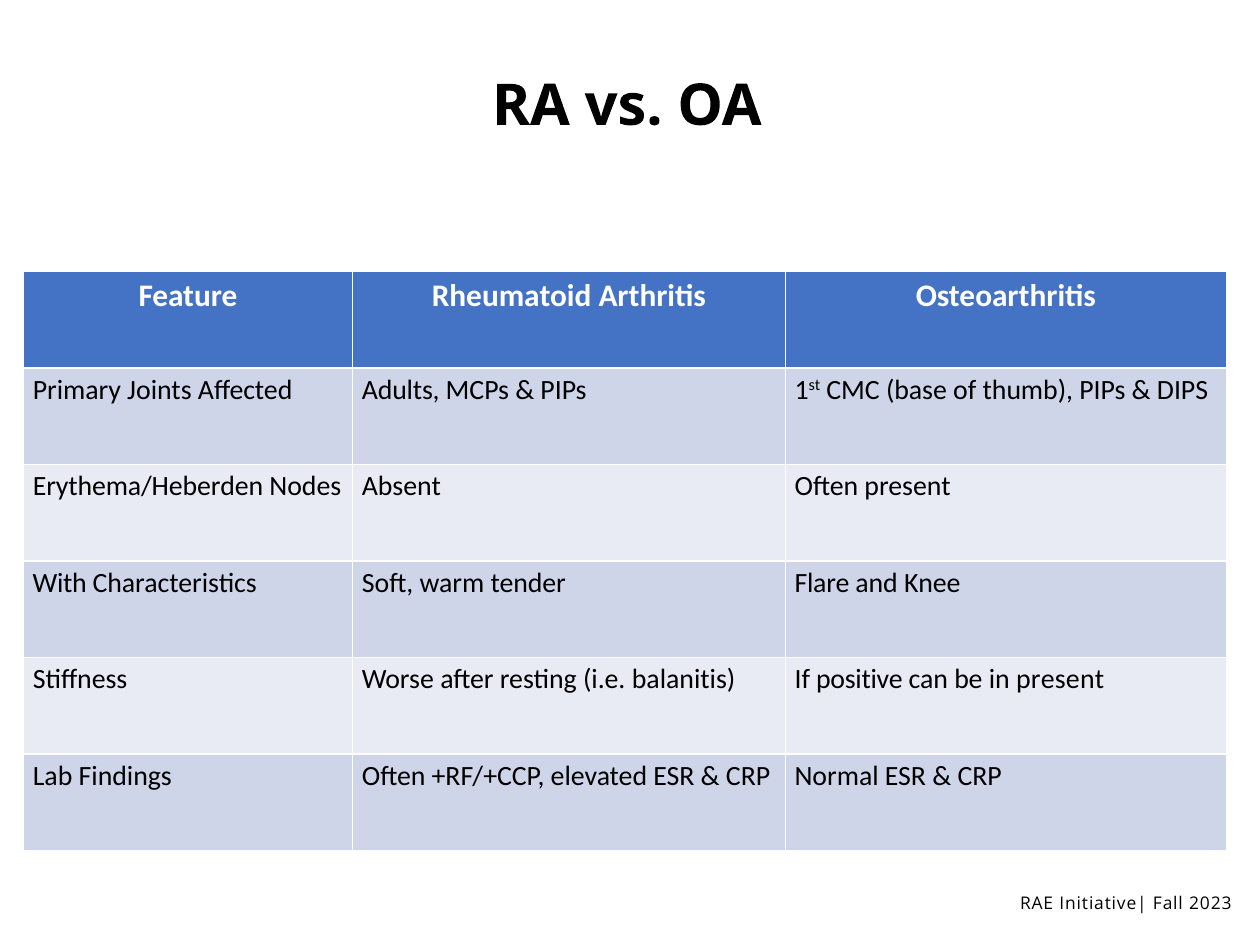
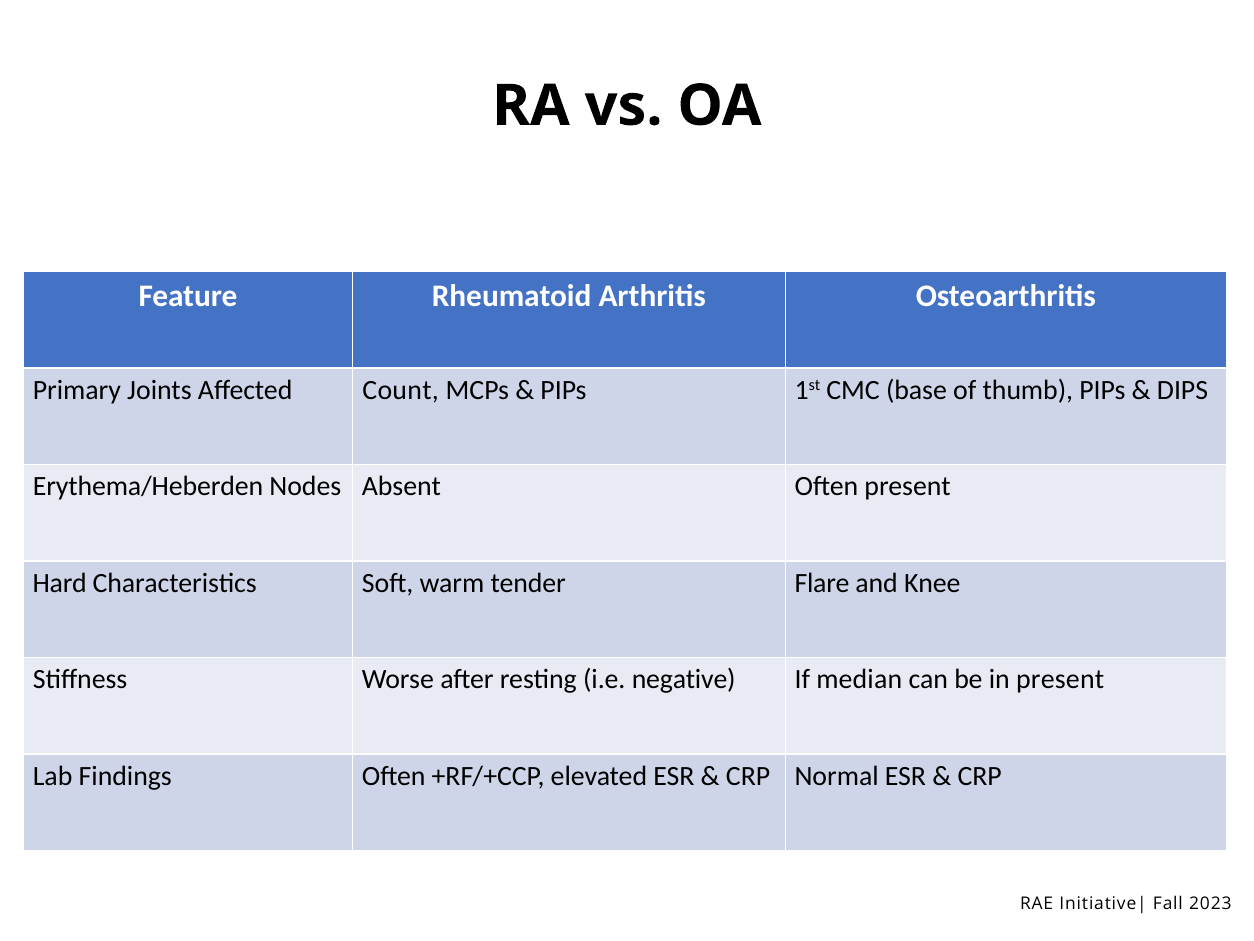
Adults: Adults -> Count (401, 390)
With: With -> Hard (60, 583)
balanitis: balanitis -> negative (684, 679)
positive: positive -> median (859, 679)
